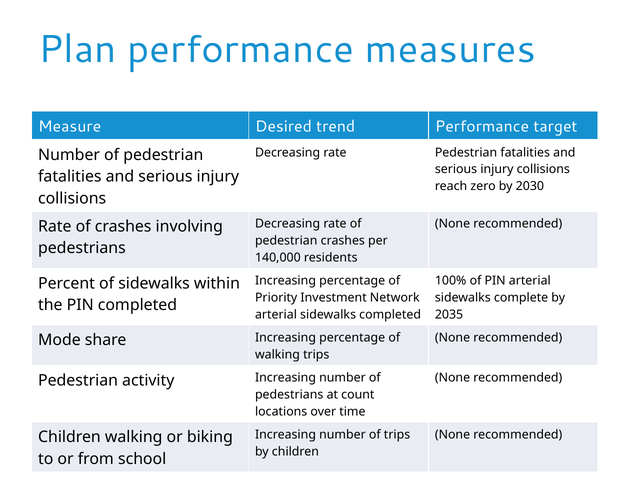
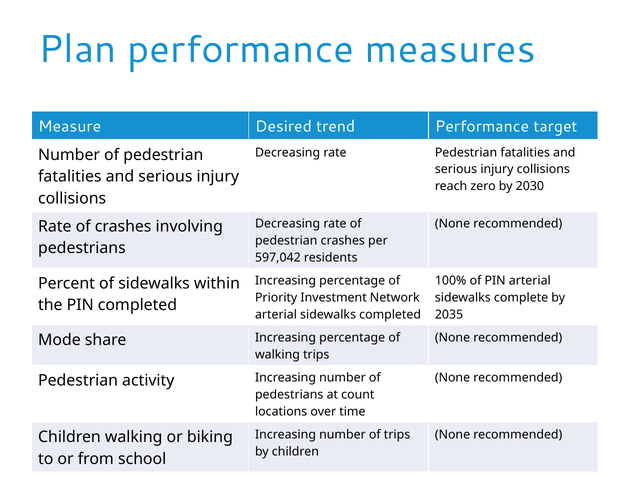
140,000: 140,000 -> 597,042 (278, 257)
